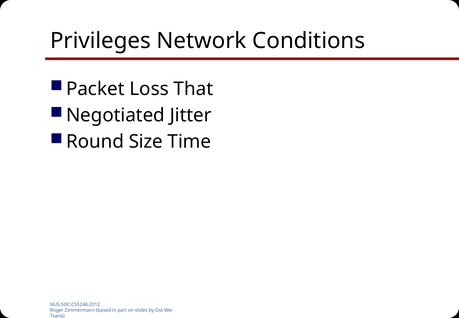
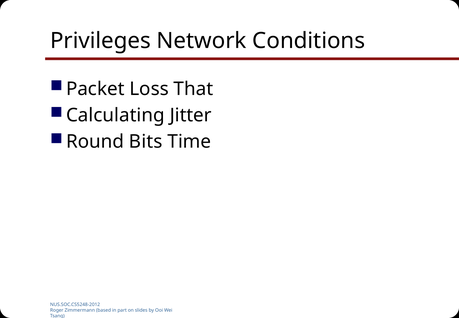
Negotiated: Negotiated -> Calculating (115, 115)
Size: Size -> Bits (146, 142)
